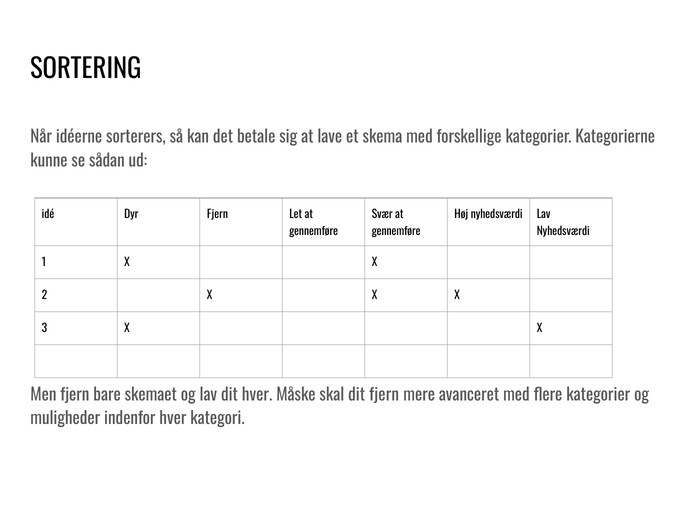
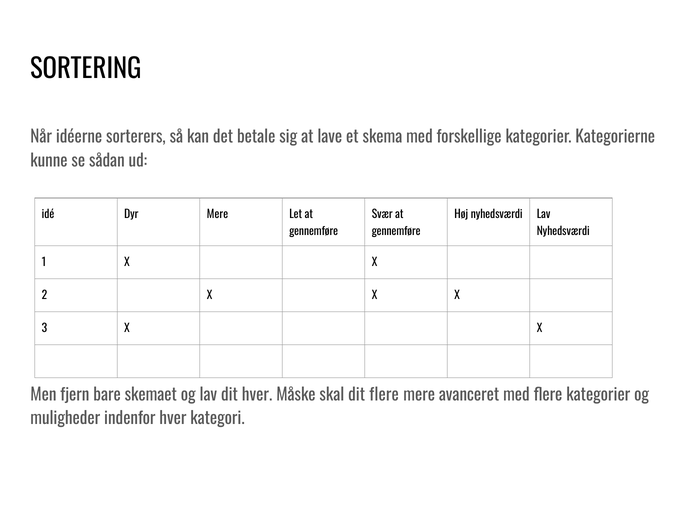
Dyr Fjern: Fjern -> Mere (217, 215)
dit fjern: fjern -> flere (384, 395)
